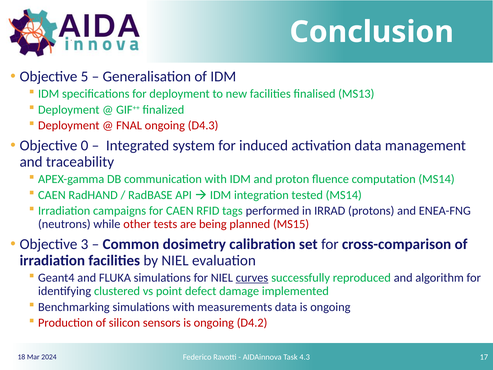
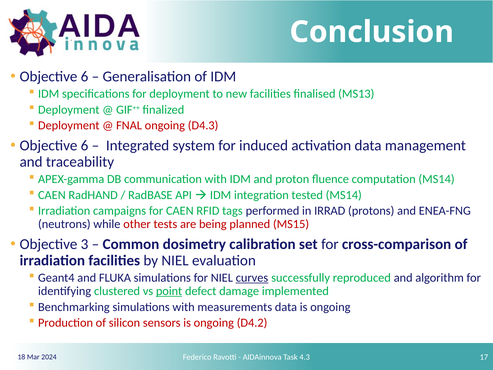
5: 5 -> 6 (85, 76)
0: 0 -> 6 (85, 145)
point underline: none -> present (169, 291)
